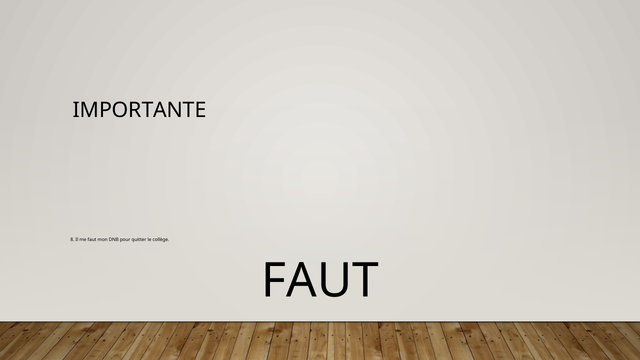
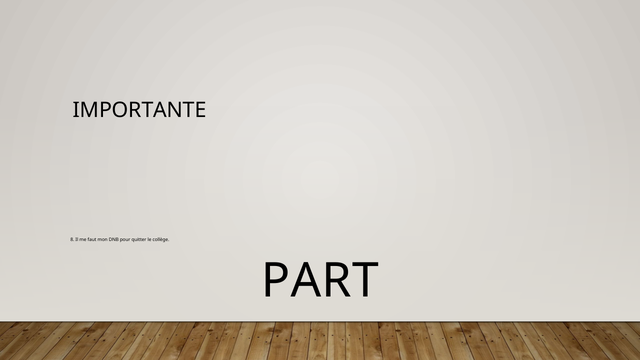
FAUT: FAUT -> PART (320, 281)
